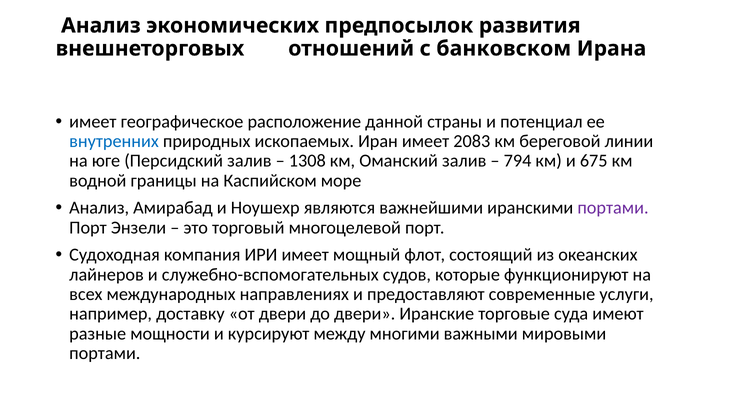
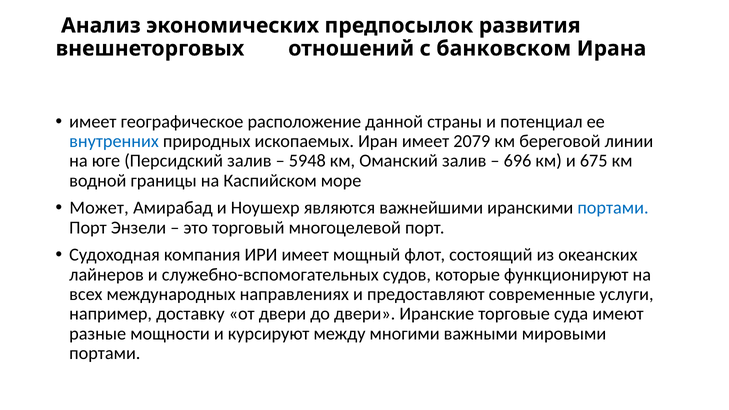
2083: 2083 -> 2079 (472, 141)
1308: 1308 -> 5948 (307, 161)
794: 794 -> 696 (518, 161)
Анализ: Анализ -> Может (99, 208)
портами colour: purple -> blue (613, 208)
